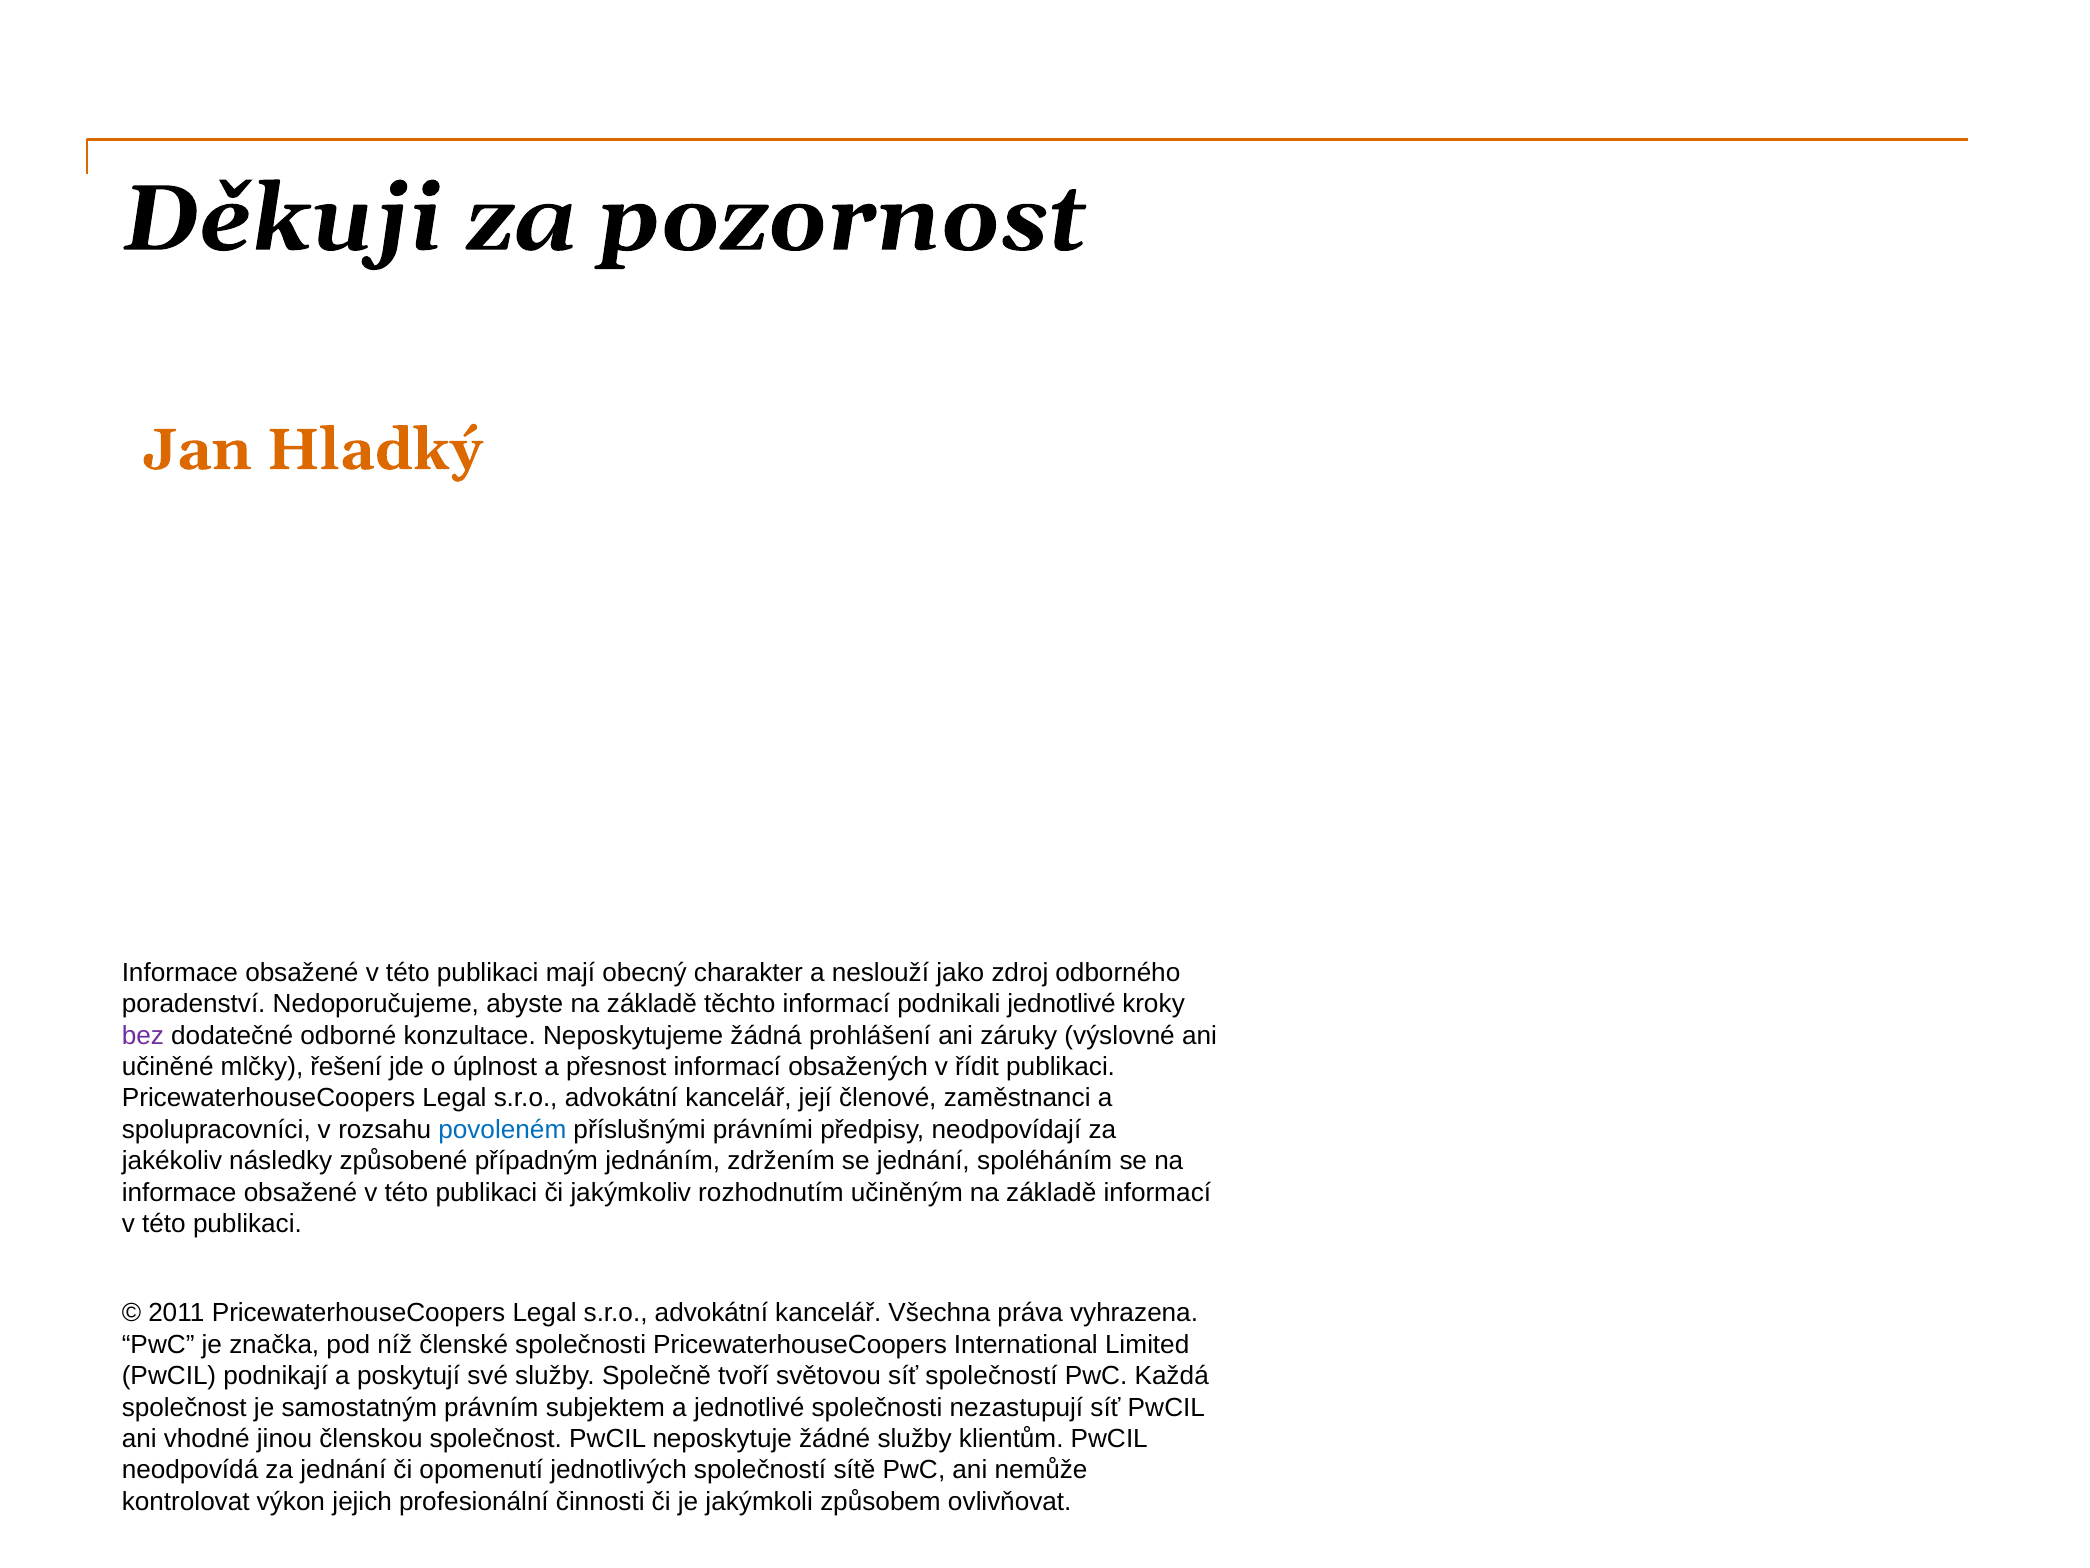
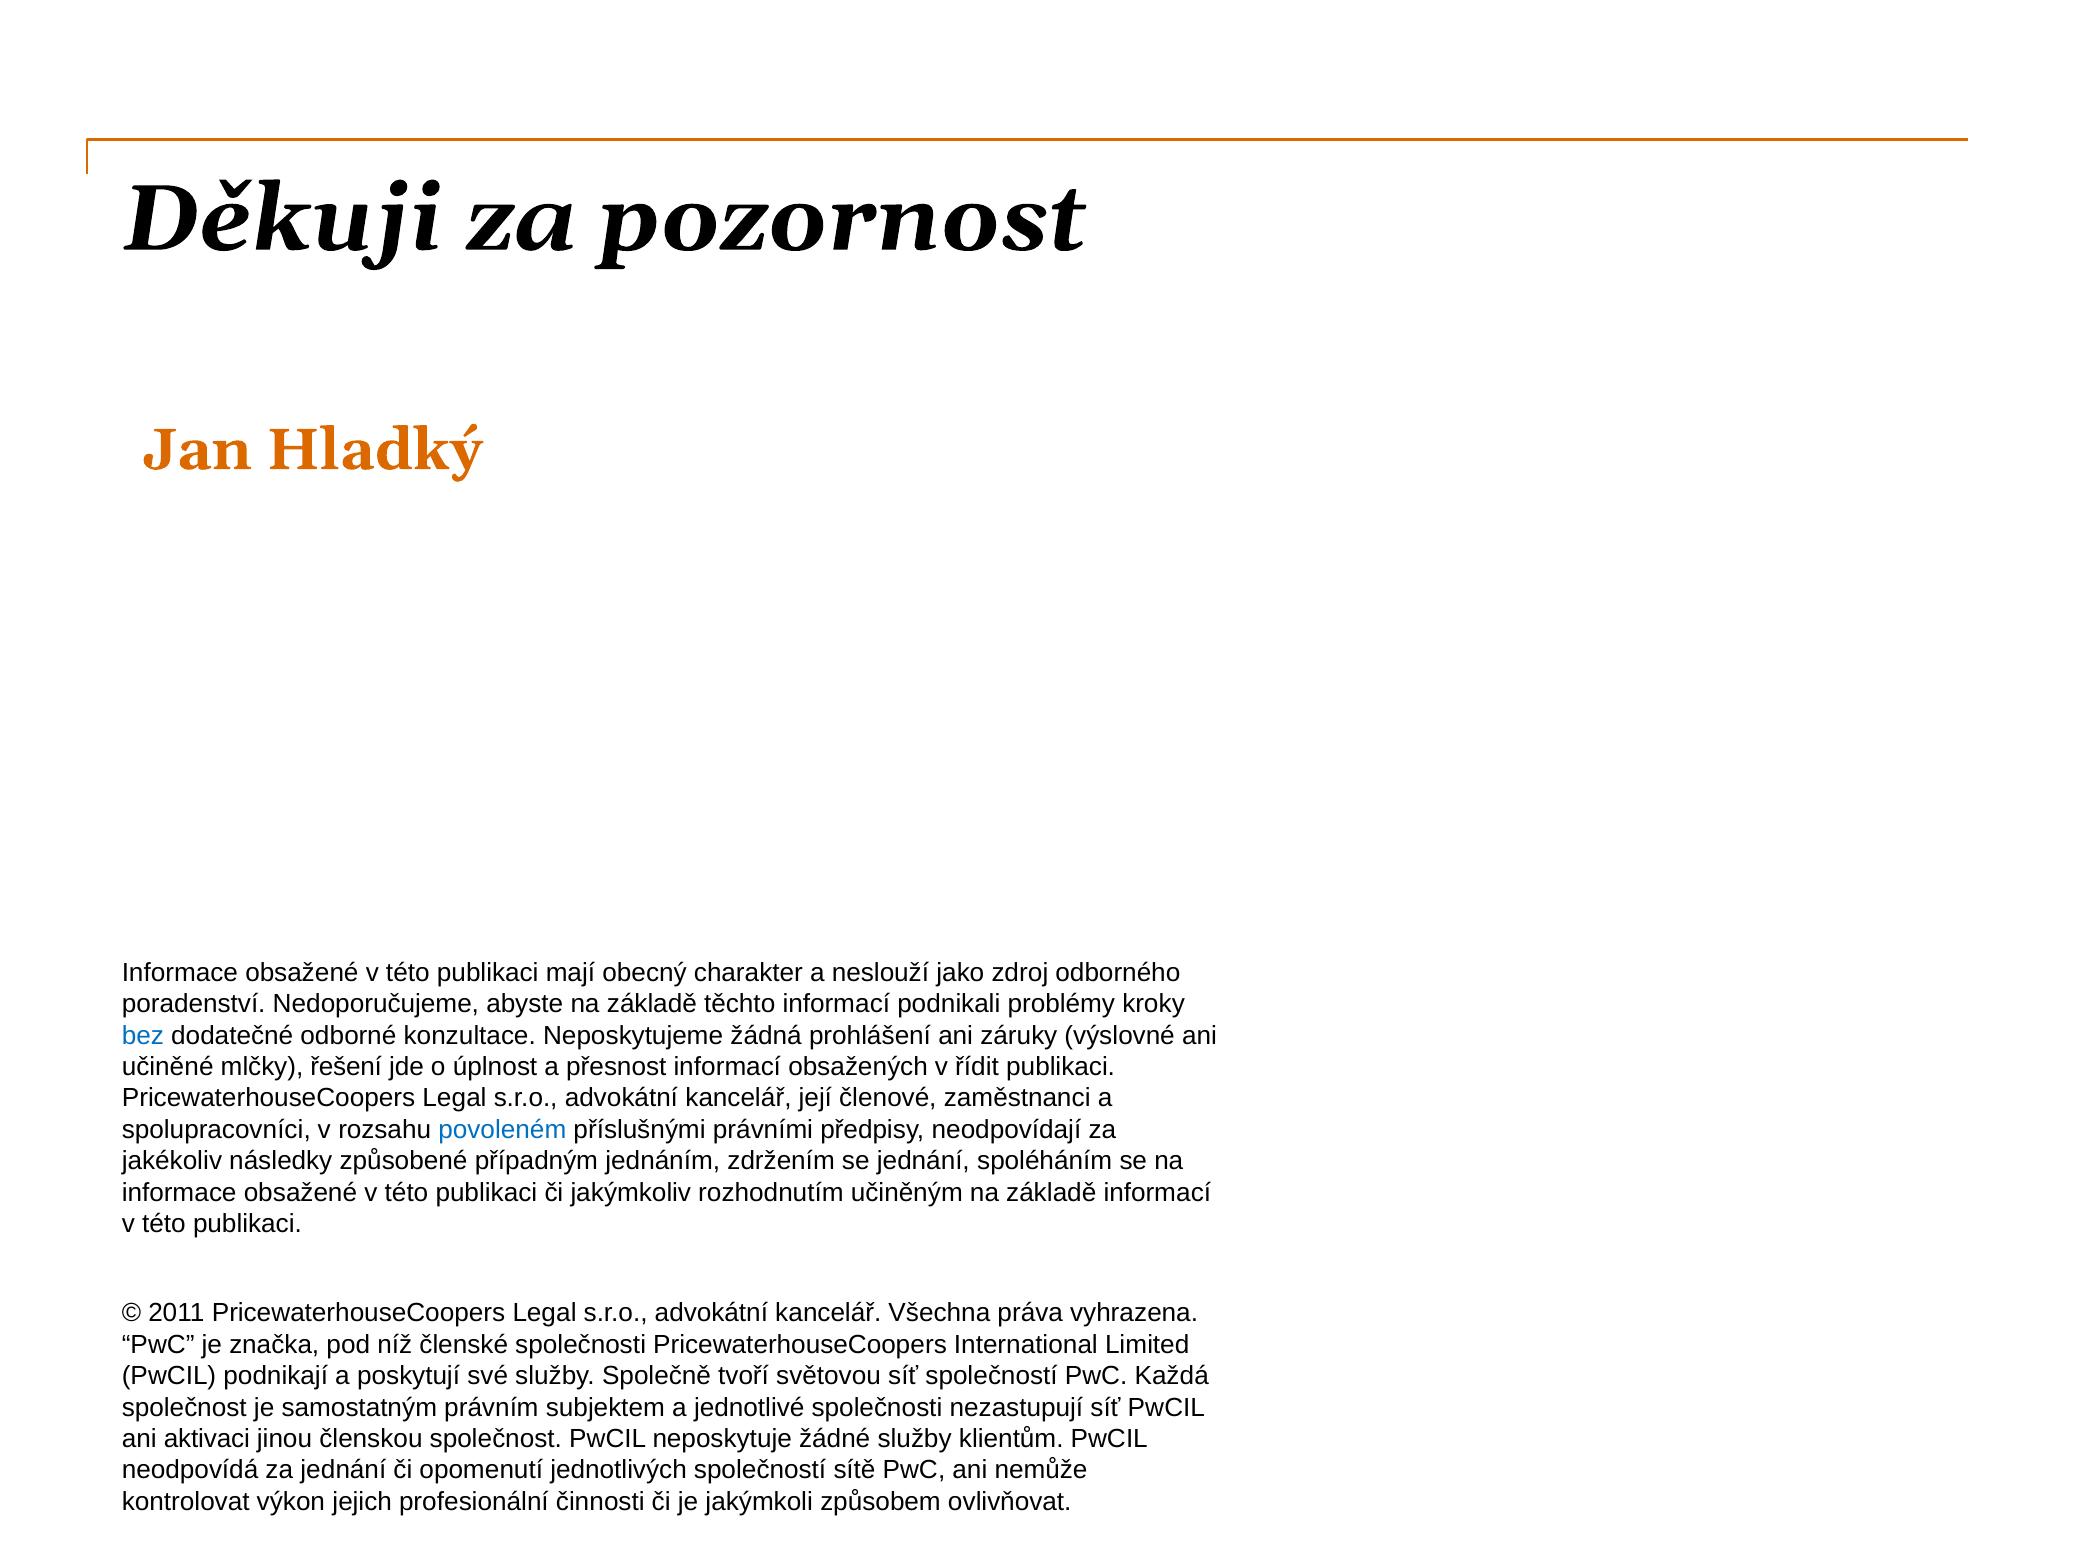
podnikali jednotlivé: jednotlivé -> problémy (1061, 1004)
bez colour: purple -> blue (143, 1035)
vhodné: vhodné -> aktivaci (207, 1438)
